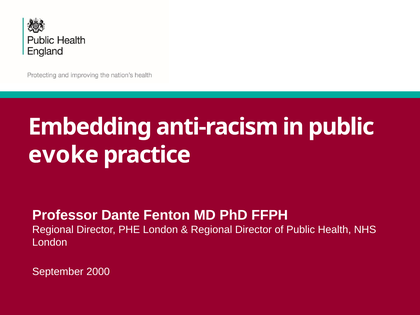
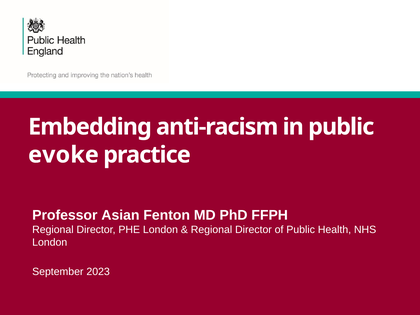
Dante: Dante -> Asian (120, 215)
2000: 2000 -> 2023 (98, 272)
